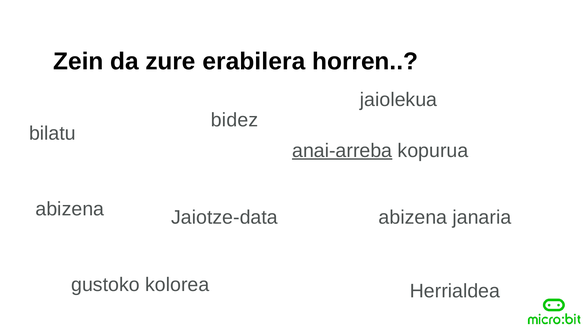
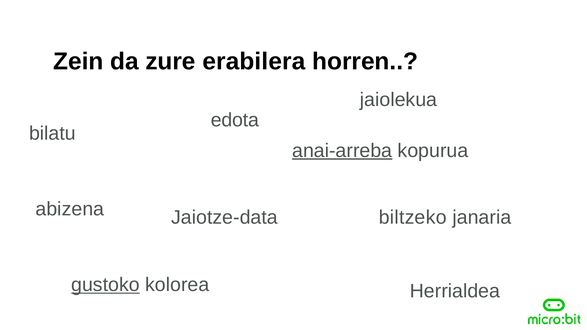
bidez: bidez -> edota (235, 120)
abizena: abizena -> biltzeko (413, 217)
gustoko underline: none -> present (105, 285)
